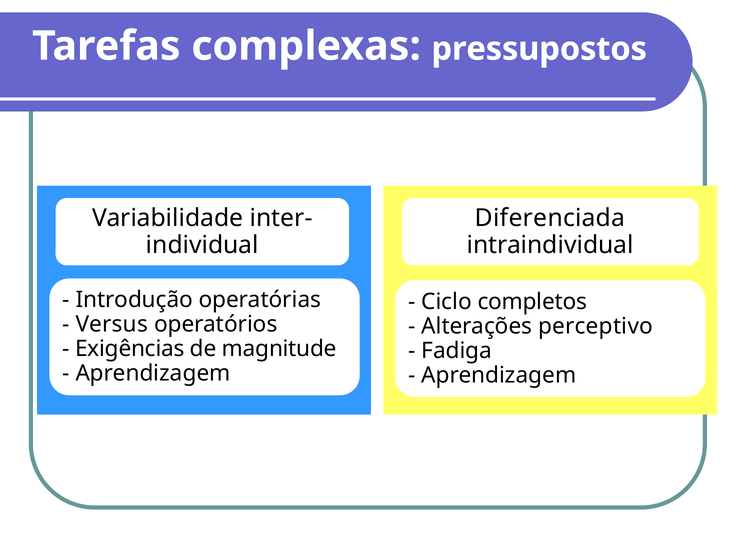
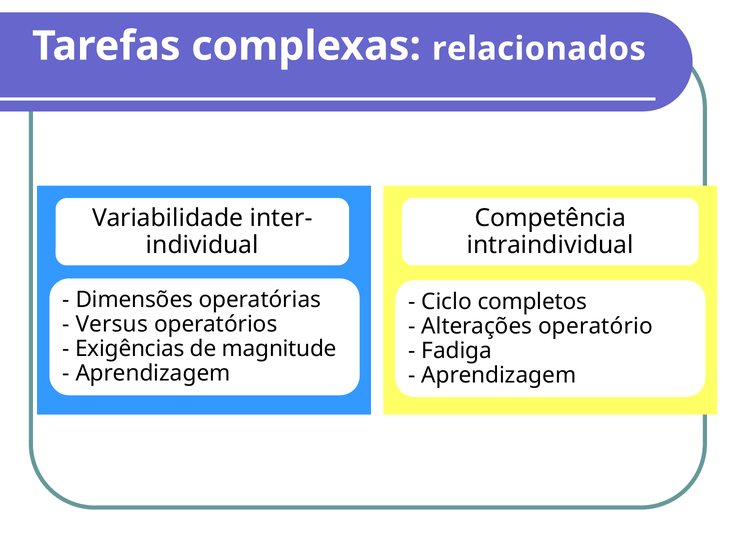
pressupostos: pressupostos -> relacionados (539, 49)
Diferenciada: Diferenciada -> Competência (550, 218)
Introdução: Introdução -> Dimensões (134, 300)
perceptivo: perceptivo -> operatório (596, 326)
